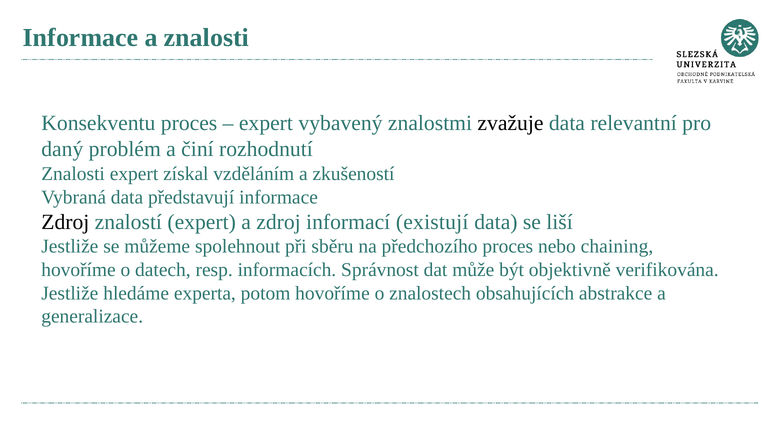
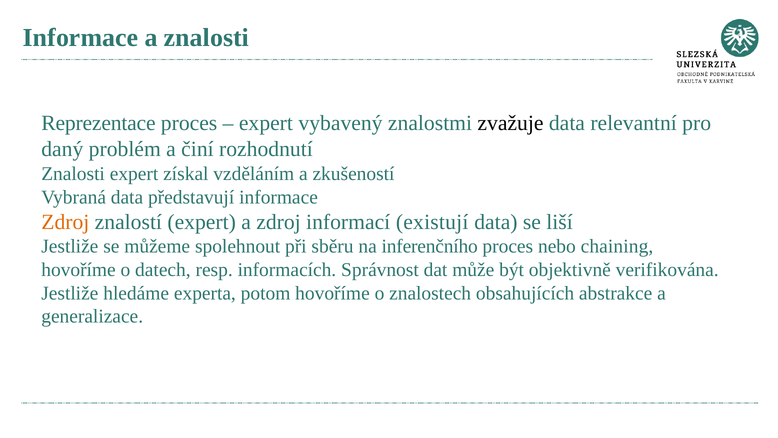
Konsekventu: Konsekventu -> Reprezentace (98, 123)
Zdroj colour: black -> orange (65, 222)
předchozího: předchozího -> inferenčního (430, 246)
